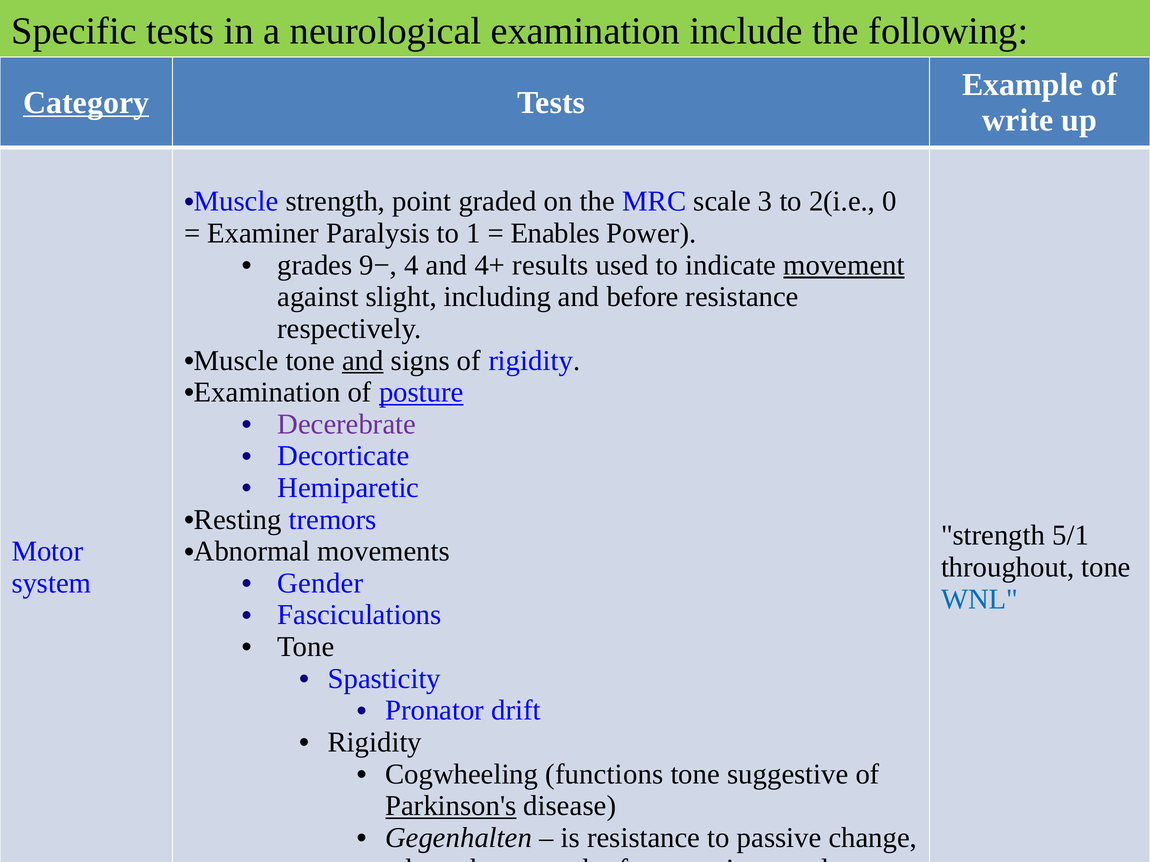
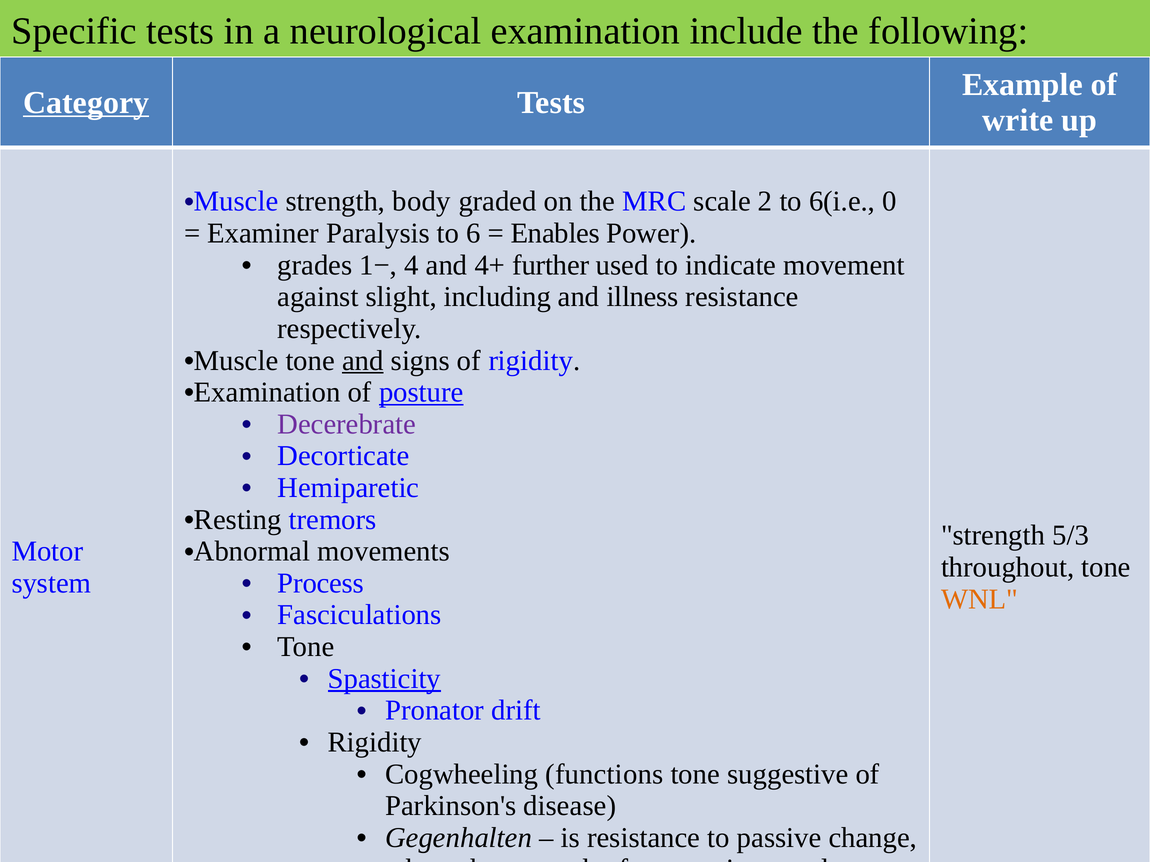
point: point -> body (422, 202)
3: 3 -> 2 (765, 202)
2(i.e: 2(i.e -> 6(i.e (842, 202)
1: 1 -> 6 (474, 233)
9−: 9− -> 1− (378, 265)
results: results -> further (551, 265)
movement underline: present -> none (844, 265)
before: before -> illness (643, 297)
5/1: 5/1 -> 5/3 (1071, 536)
Gender: Gender -> Process (321, 584)
WNL colour: blue -> orange (980, 599)
Spasticity underline: none -> present (384, 679)
Parkinson's underline: present -> none (451, 806)
